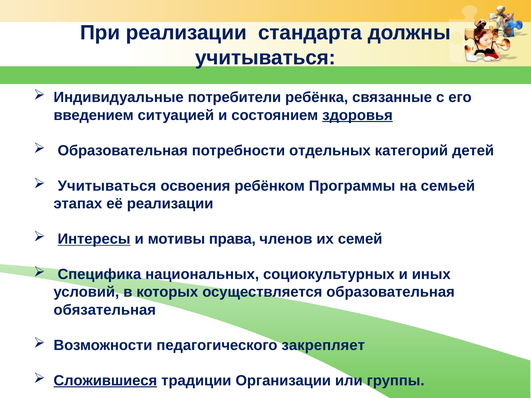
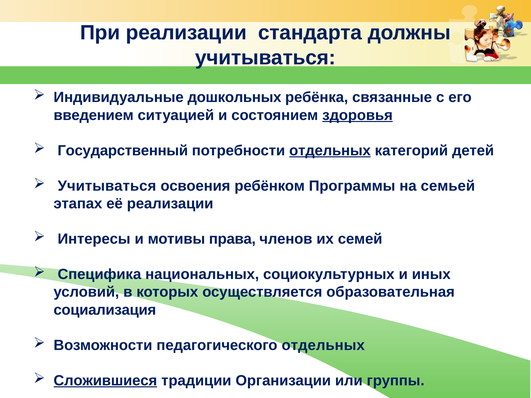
потребители: потребители -> дошкольных (234, 98)
Образовательная: Образовательная -> Государственный (123, 151)
отдельных underline: none -> present (330, 151)
Интересы underline: present -> none (94, 239)
обязательная: обязательная -> социализация (105, 310)
педагогического закрепляет: закрепляет -> отдельных (323, 345)
